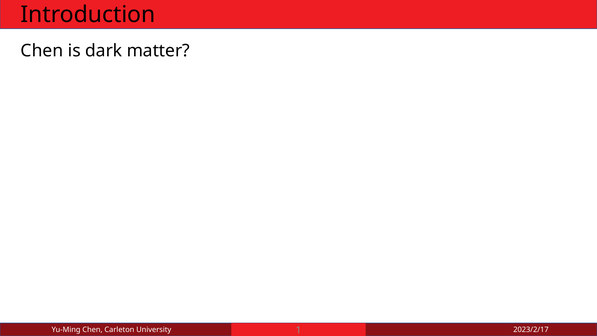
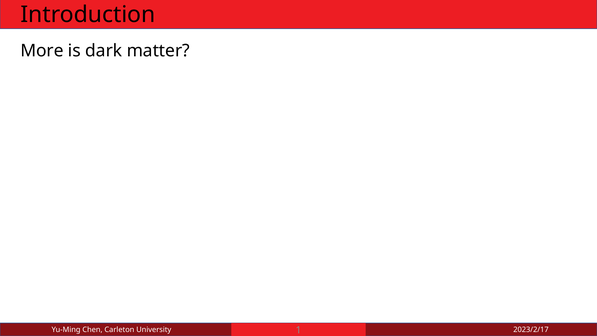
Chen: Chen -> More (42, 51)
